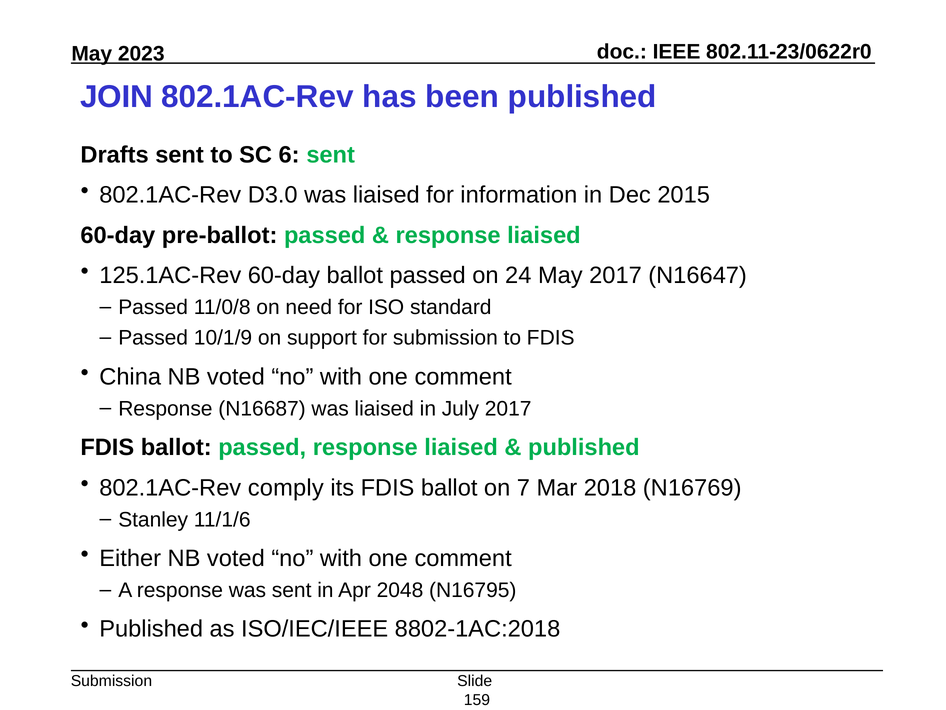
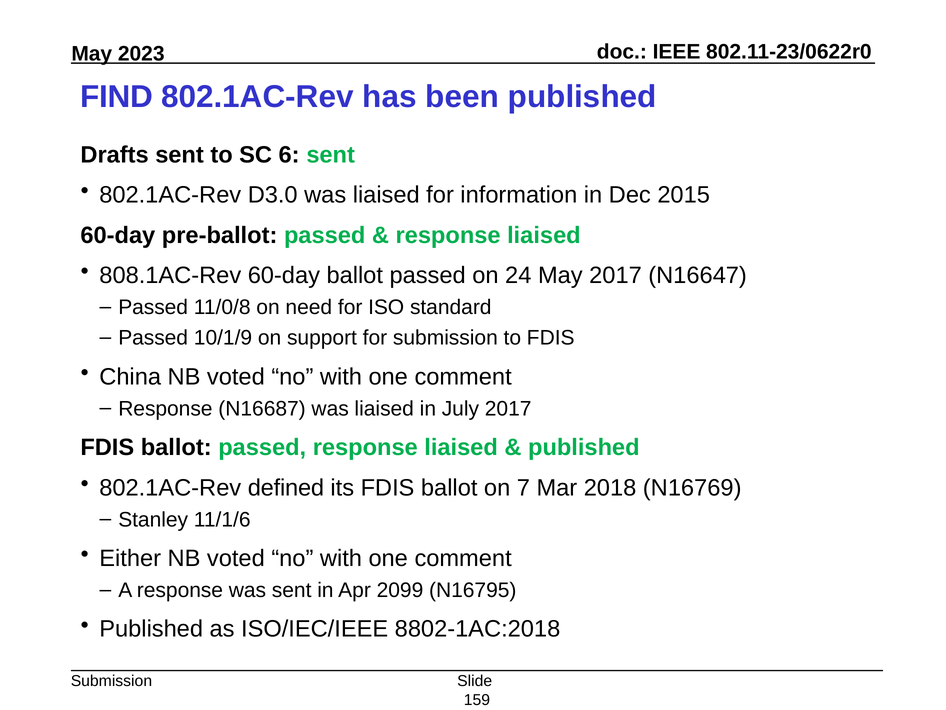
JOIN: JOIN -> FIND (117, 97)
125.1AC-Rev: 125.1AC-Rev -> 808.1AC-Rev (170, 275)
comply: comply -> defined (286, 487)
2048: 2048 -> 2099 (400, 590)
